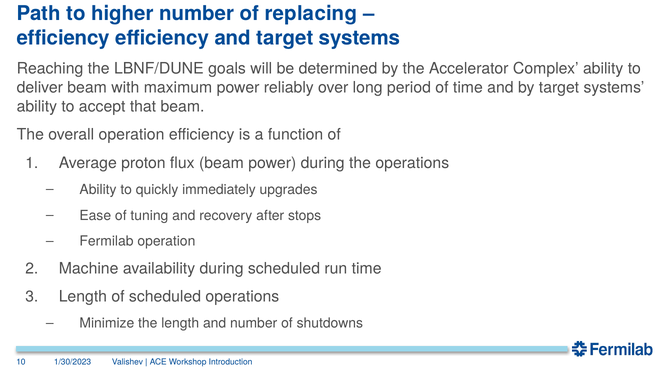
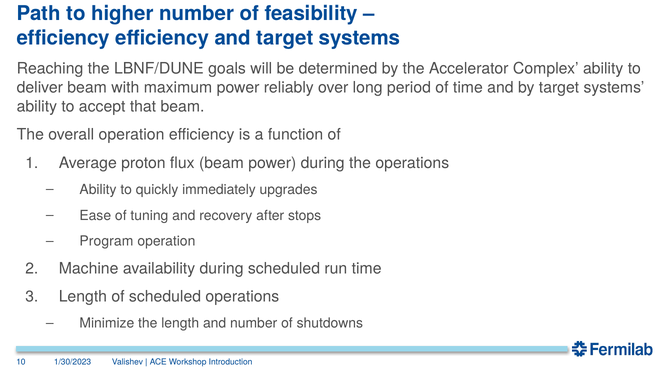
replacing: replacing -> feasibility (311, 14)
Fermilab: Fermilab -> Program (106, 242)
